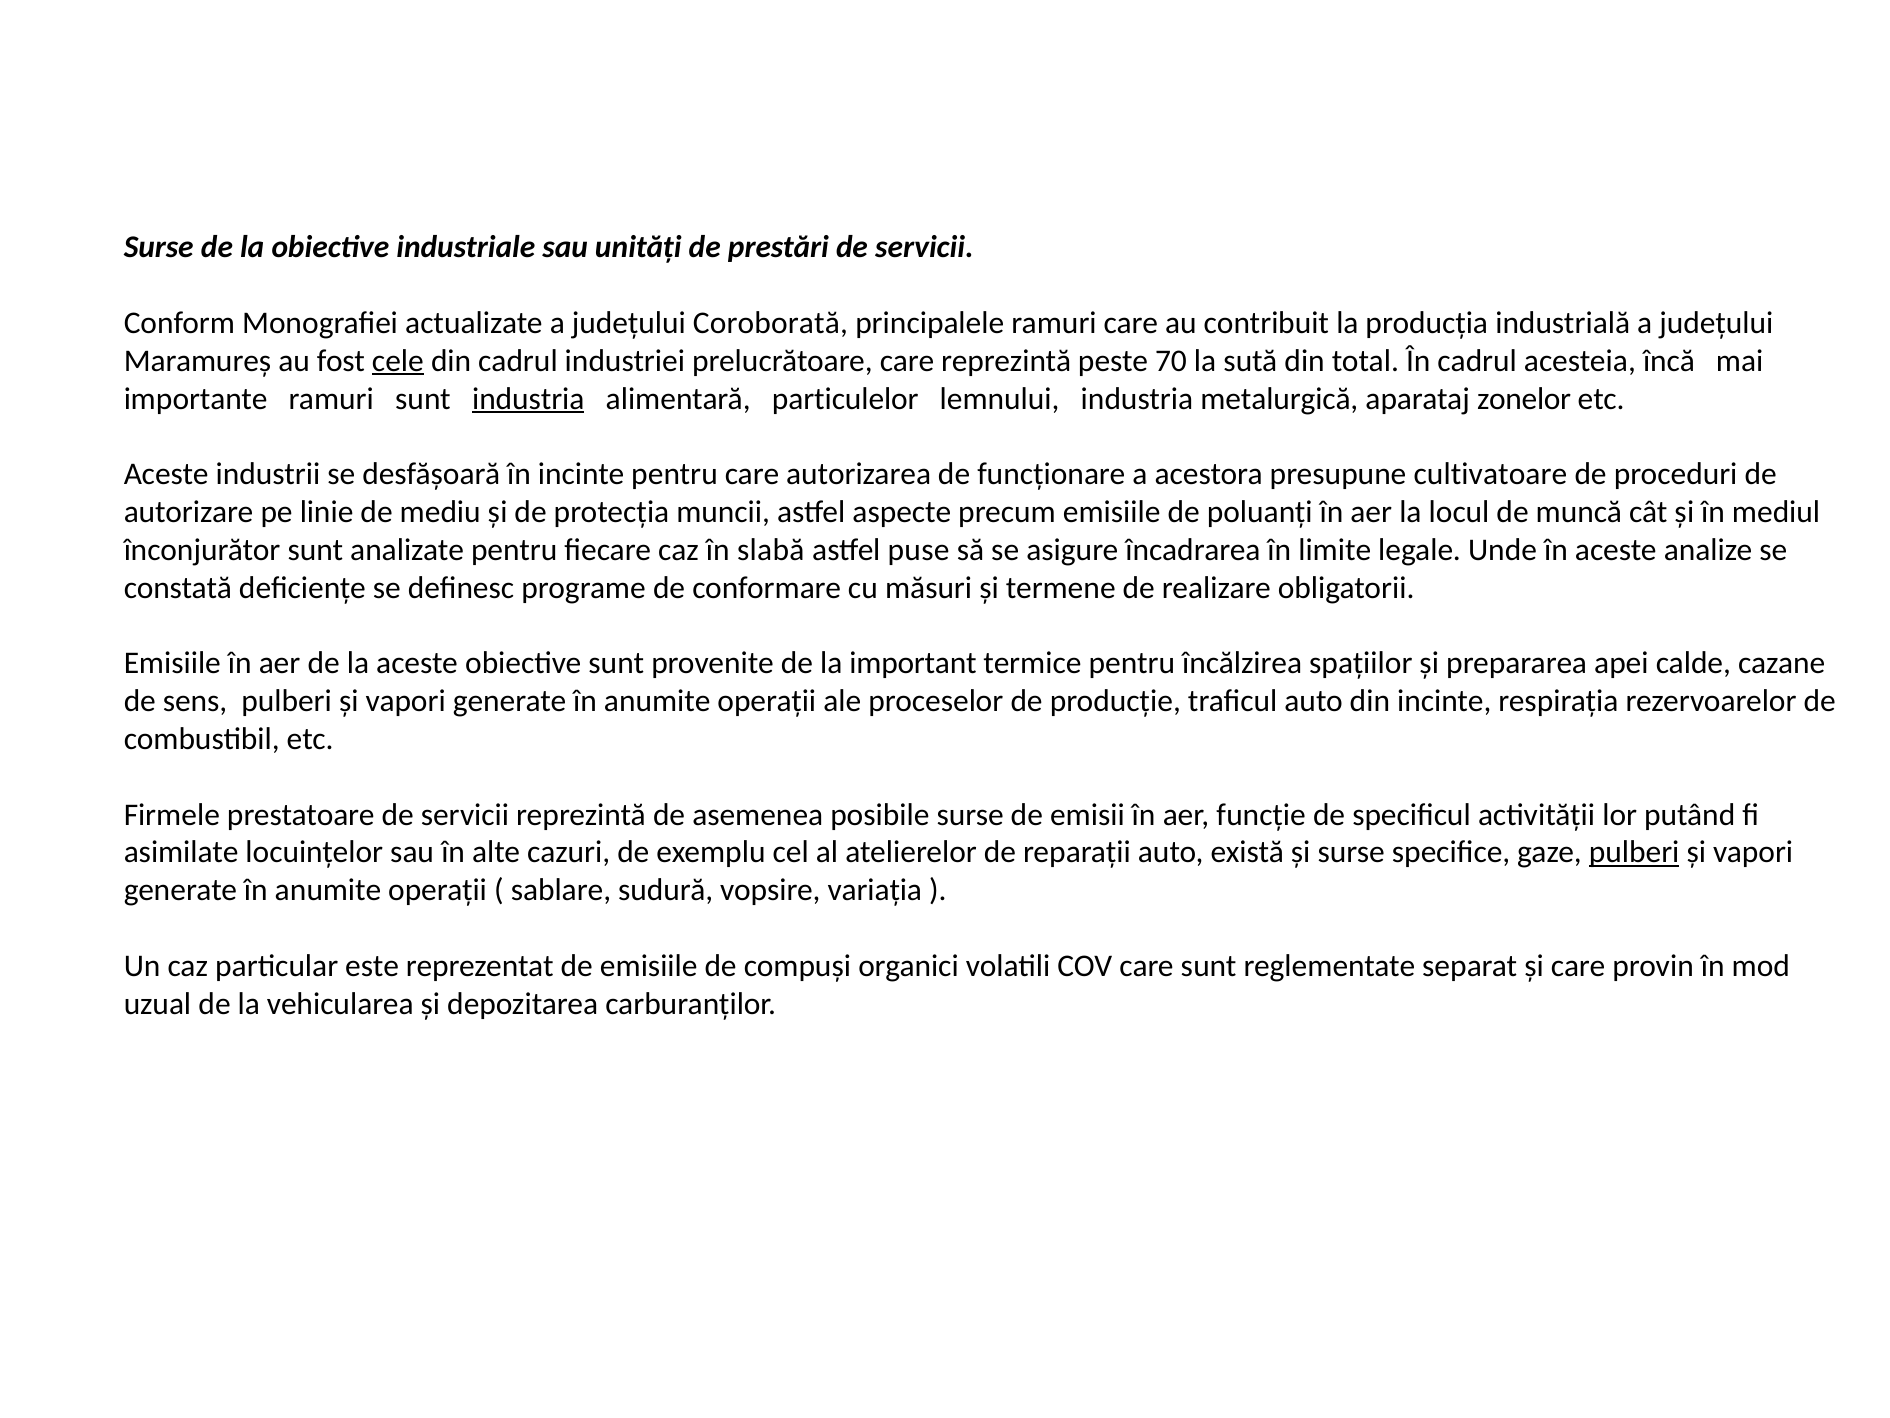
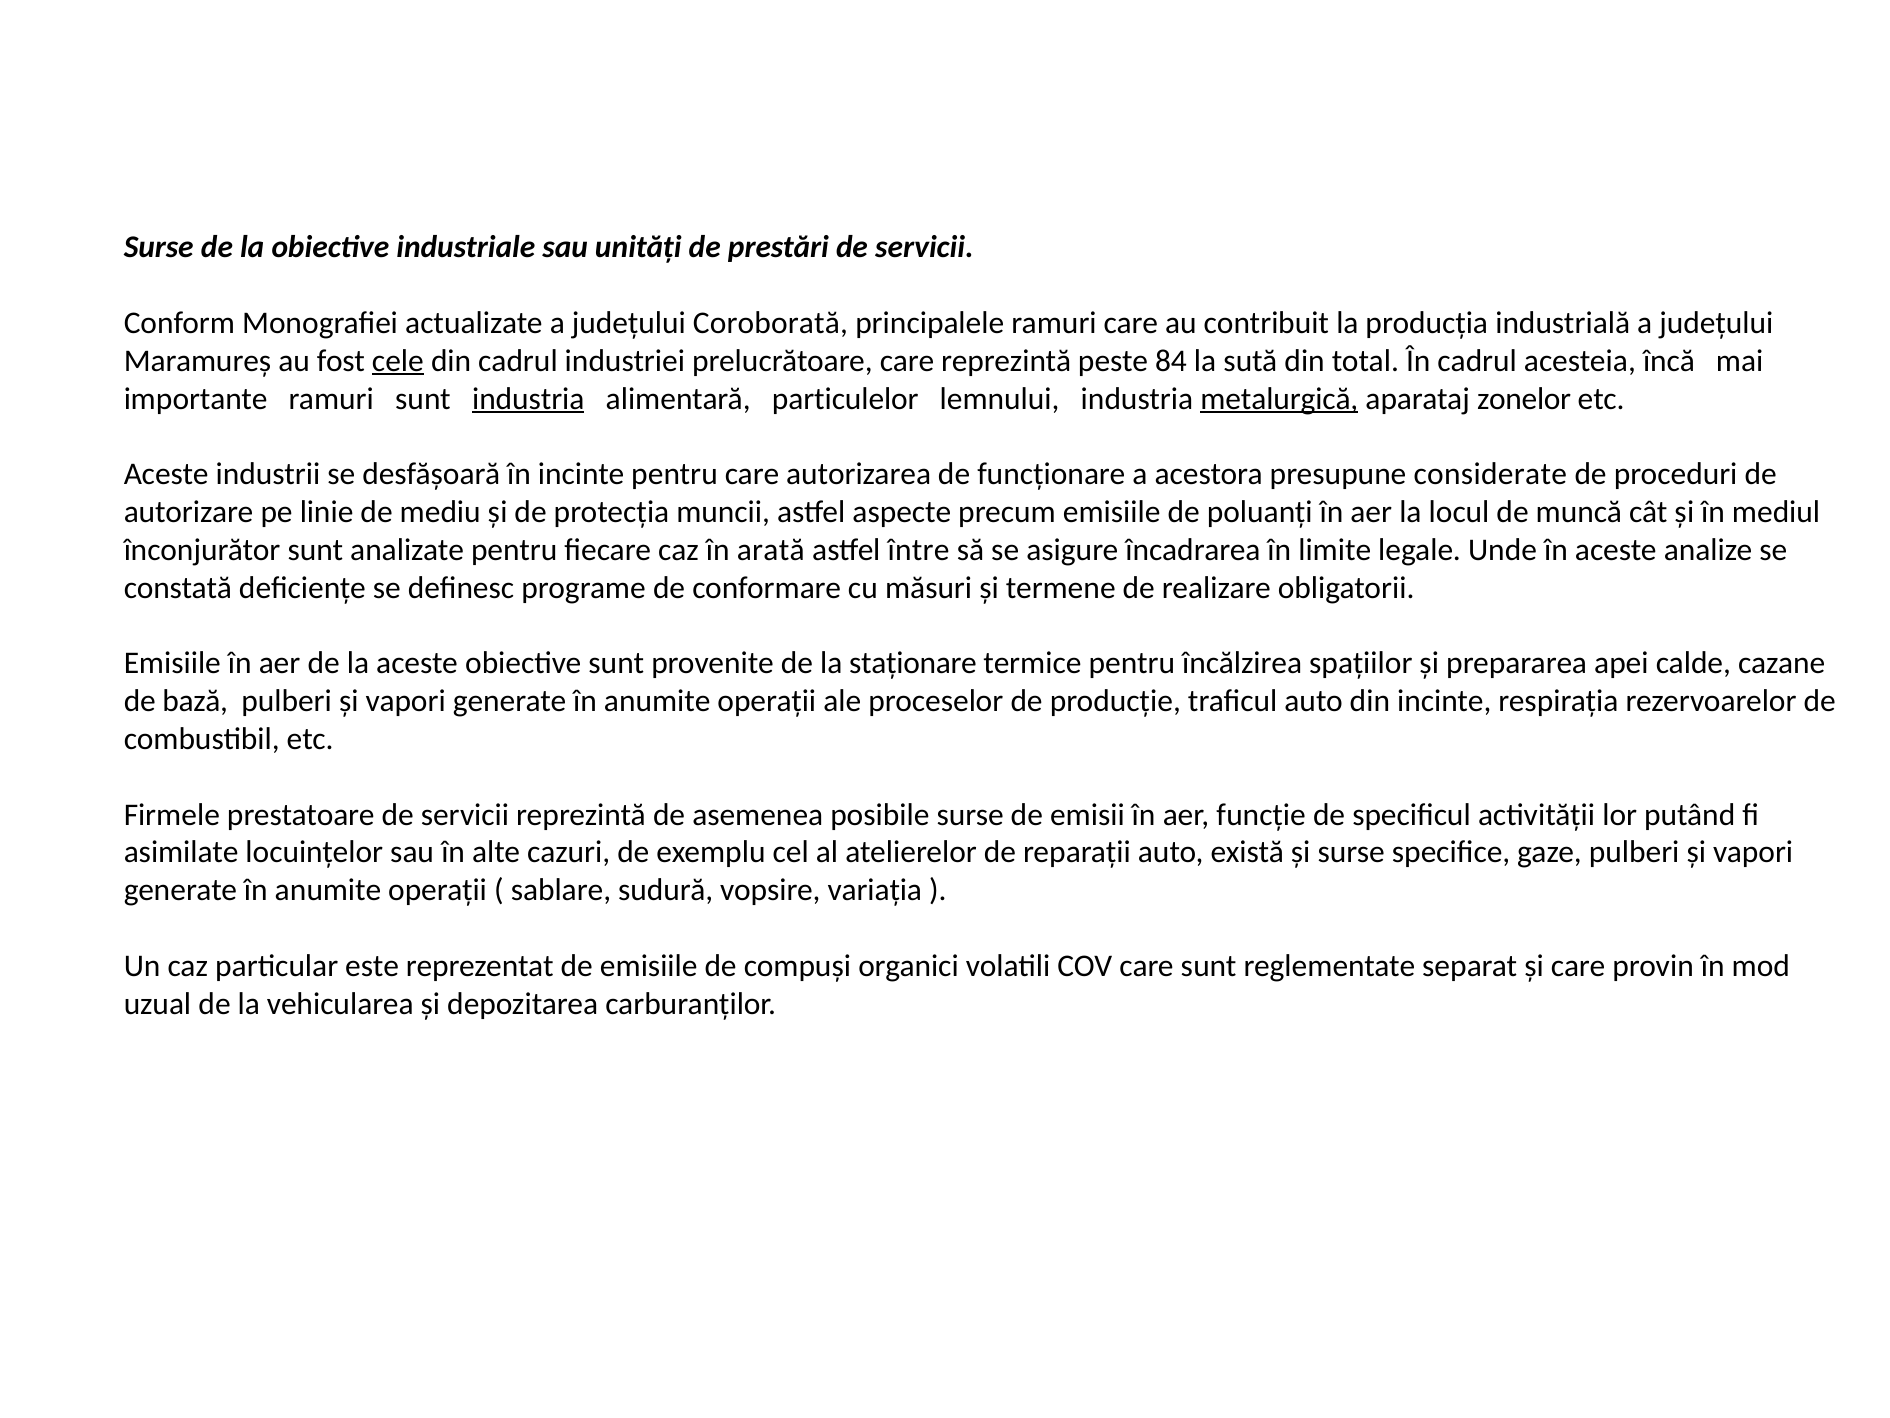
70: 70 -> 84 (1171, 361)
metalurgică underline: none -> present (1279, 399)
cultivatoare: cultivatoare -> considerate (1490, 474)
slabă: slabă -> arată (771, 550)
puse: puse -> între (919, 550)
important: important -> staționare (913, 663)
sens: sens -> bază (195, 701)
pulberi underline: present -> none (1634, 852)
